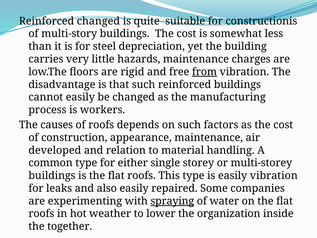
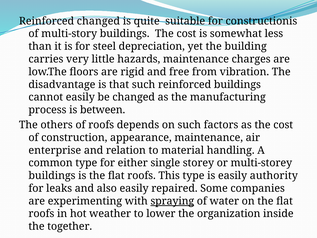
from underline: present -> none (205, 72)
workers: workers -> between (103, 110)
causes: causes -> others (57, 125)
developed: developed -> enterprise (55, 150)
easily vibration: vibration -> authority (274, 175)
